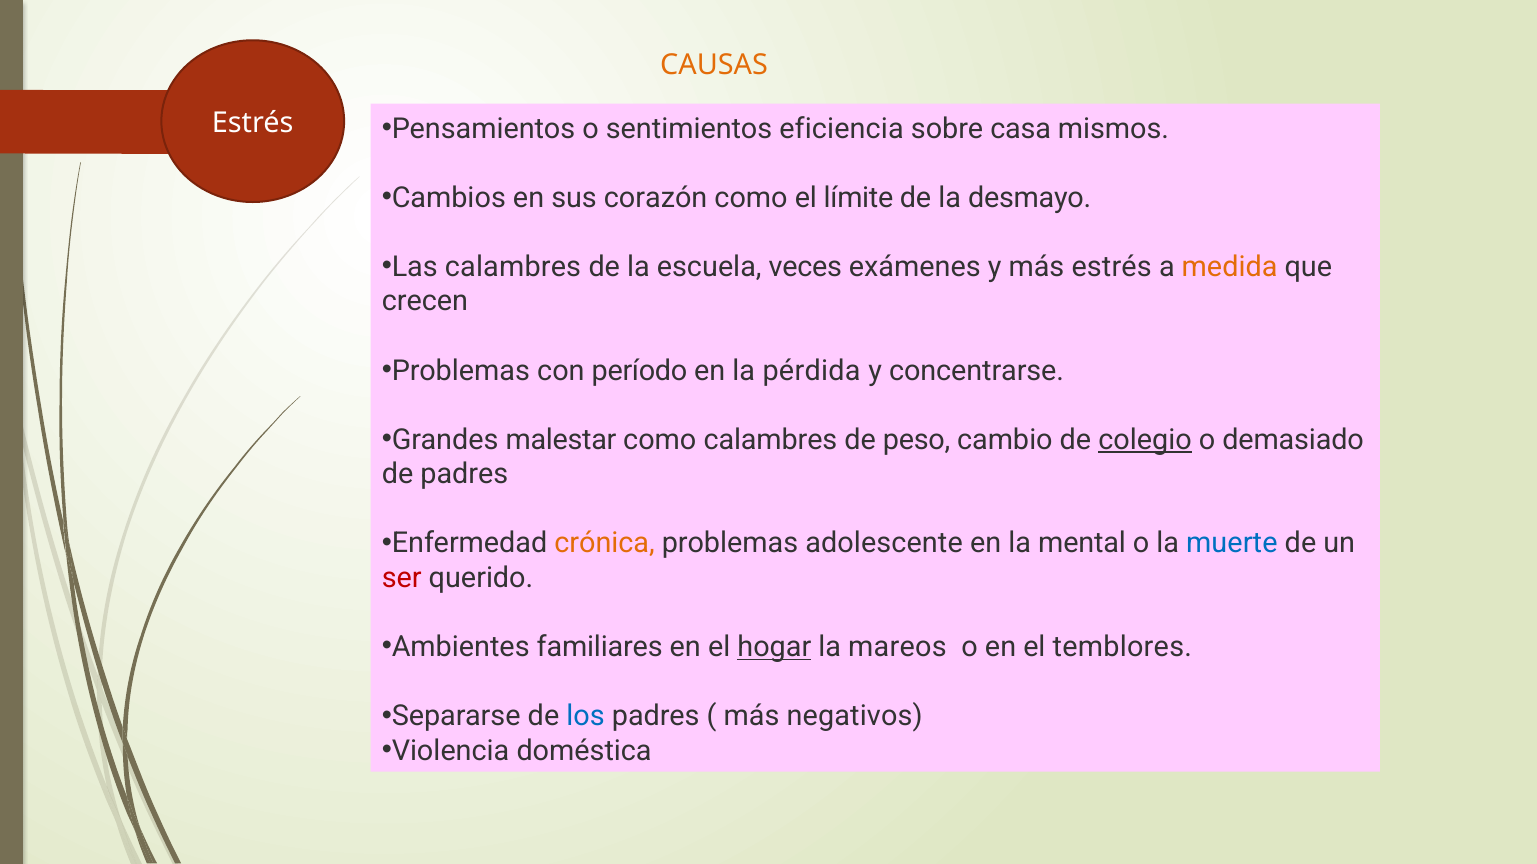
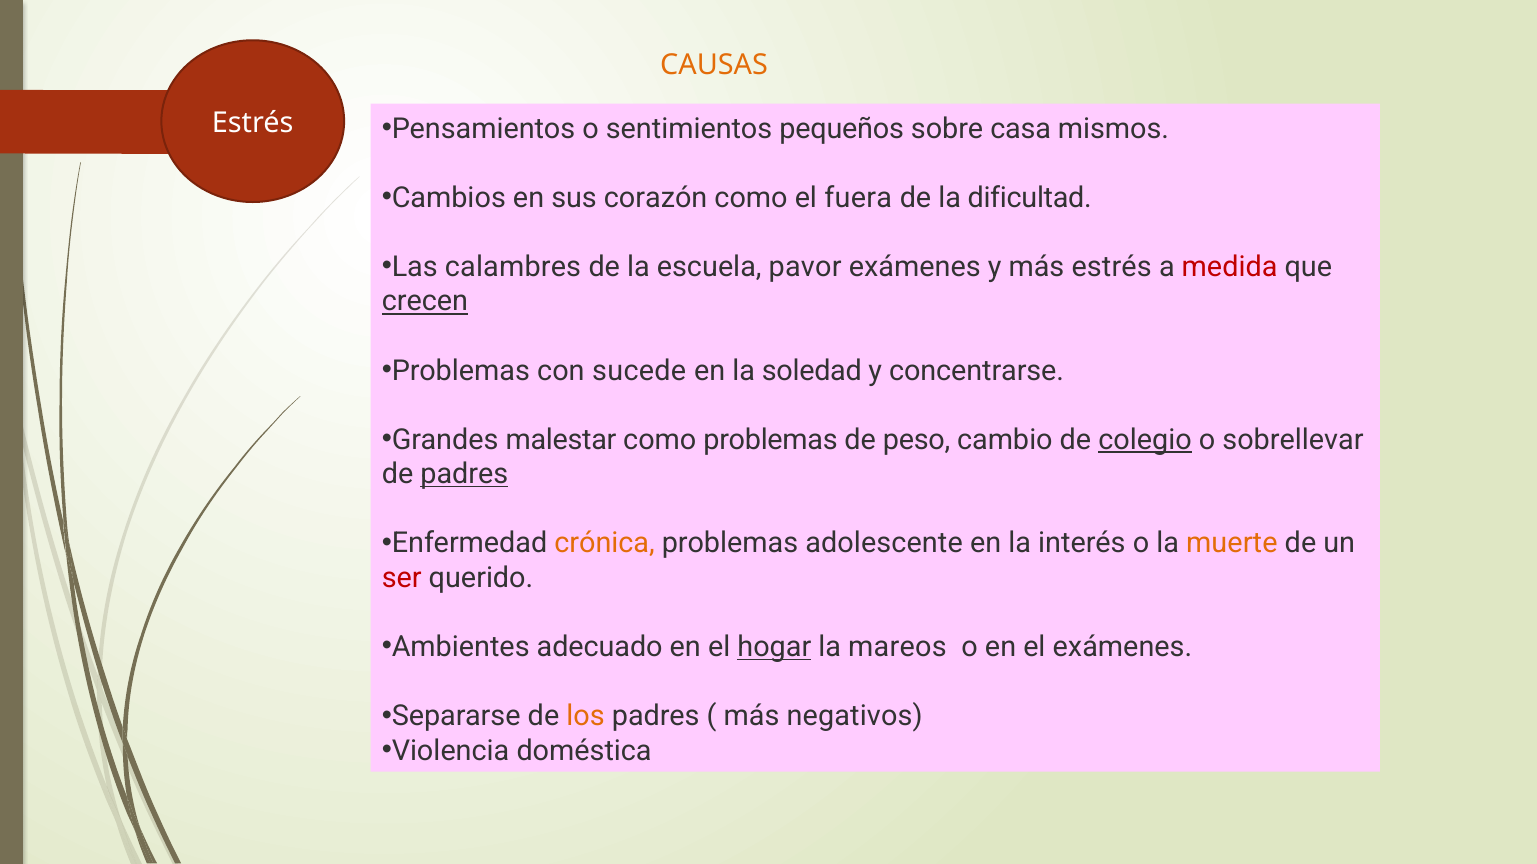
eficiencia: eficiencia -> pequeños (842, 129)
límite: límite -> fuera (858, 198)
desmayo: desmayo -> dificultad (1030, 198)
veces: veces -> pavor (805, 267)
medida colour: orange -> red (1230, 267)
crecen underline: none -> present (425, 302)
período: período -> sucede (639, 371)
pérdida: pérdida -> soledad (812, 371)
como calambres: calambres -> problemas (771, 440)
demasiado: demasiado -> sobrellevar (1293, 440)
padres underline: none -> present (464, 475)
mental: mental -> interés (1082, 544)
muerte colour: blue -> orange (1232, 544)
familiares: familiares -> adecuado (600, 647)
el temblores: temblores -> exámenes (1122, 647)
los colour: blue -> orange (586, 717)
